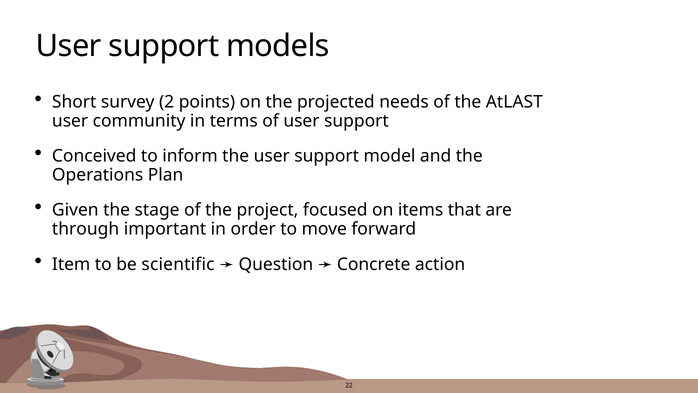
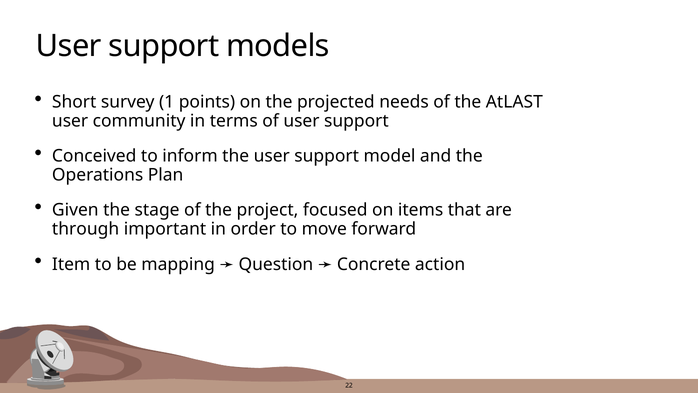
2: 2 -> 1 (167, 102)
scientific: scientific -> mapping (178, 264)
